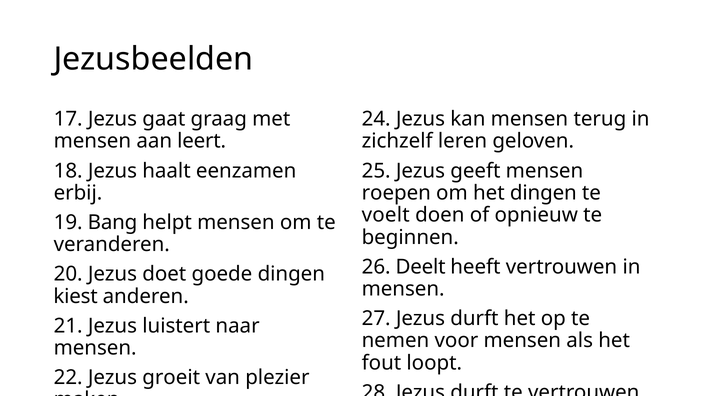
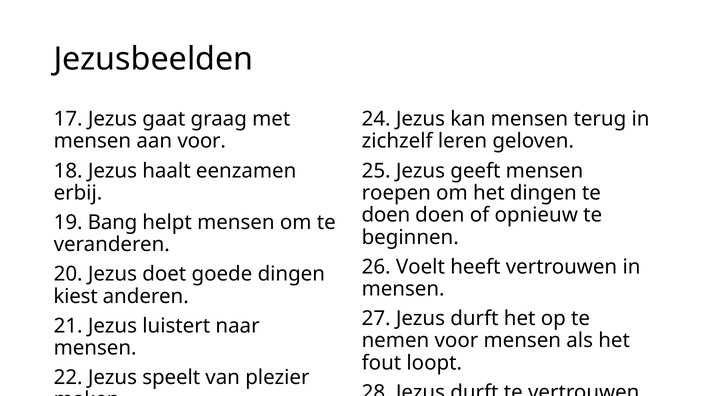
aan leert: leert -> voor (202, 141)
voelt: voelt -> doen (386, 215)
Deelt: Deelt -> Voelt (420, 267)
groeit: groeit -> speelt (171, 378)
